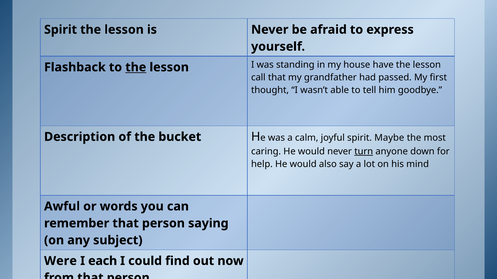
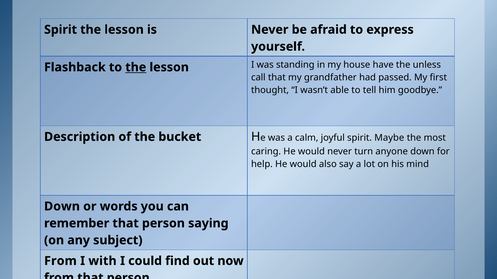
lesson: lesson -> unless (427, 65)
turn underline: present -> none (364, 152)
Awful: Awful -> Down (62, 207)
Were: Were -> From (60, 261)
each: each -> with (103, 261)
